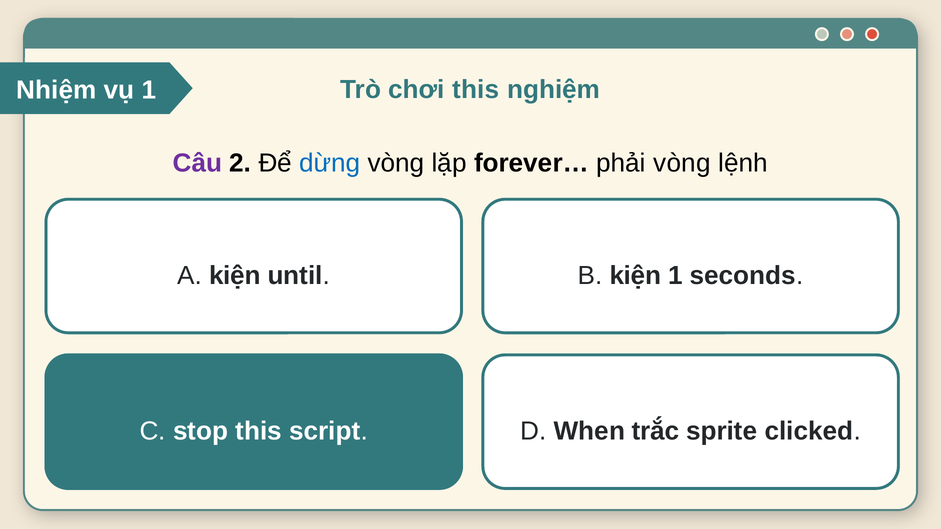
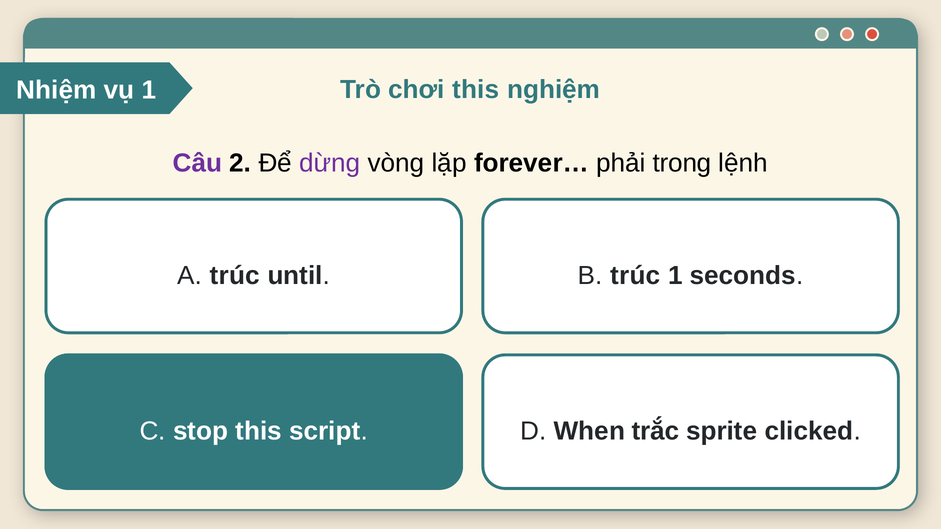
dừng colour: blue -> purple (330, 163)
phải vòng: vòng -> trong (682, 163)
A kiện: kiện -> trúc (235, 276)
B kiện: kiện -> trúc (635, 276)
